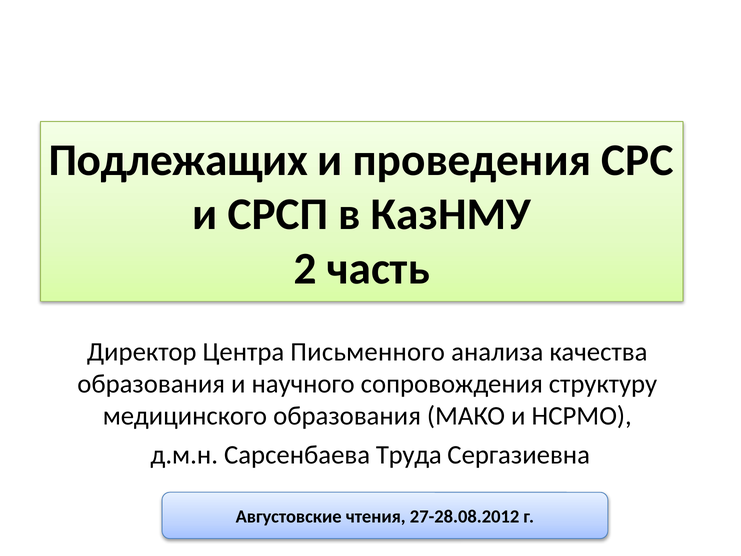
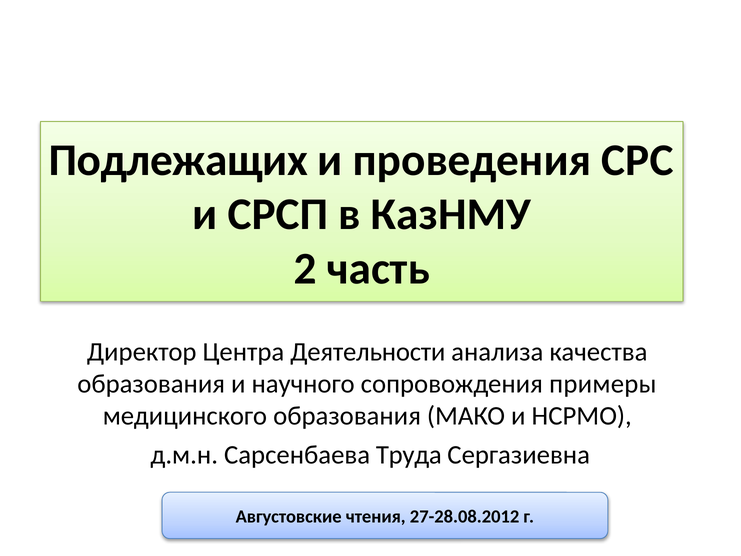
Письменного: Письменного -> Деятельности (368, 352)
структуру: структуру -> примеры (603, 384)
